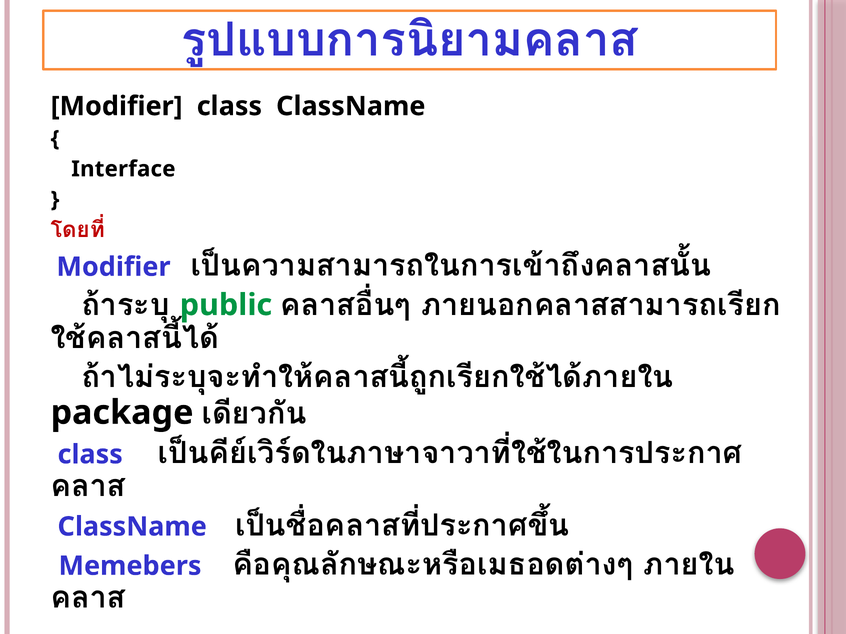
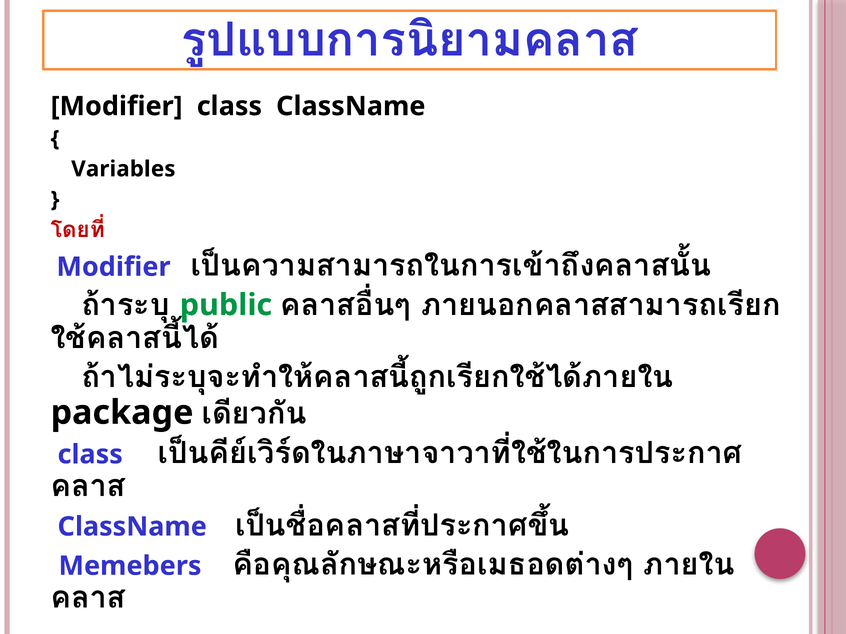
Interface: Interface -> Variables (123, 169)
